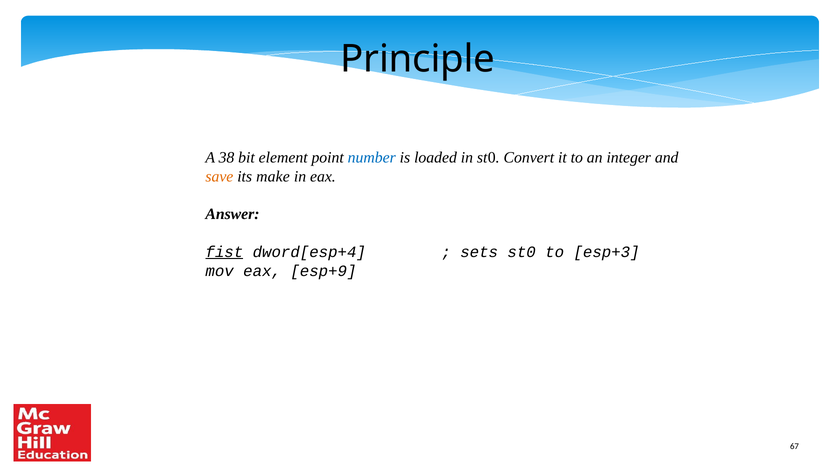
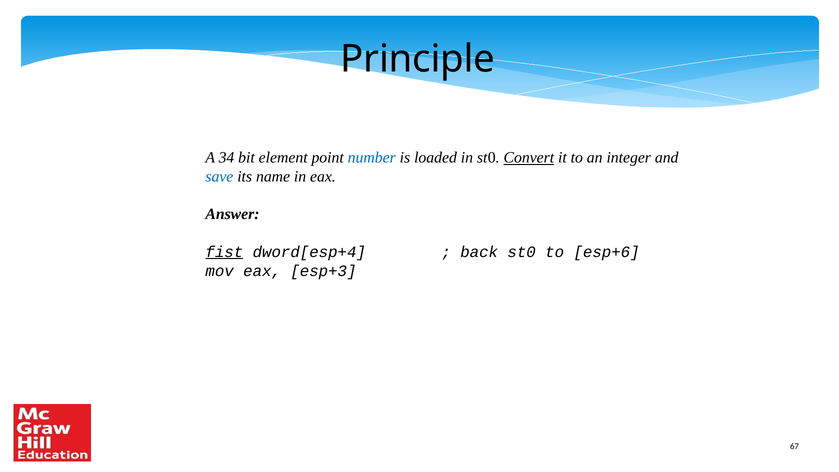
38: 38 -> 34 (226, 158)
Convert underline: none -> present (529, 158)
save colour: orange -> blue (219, 176)
make: make -> name (273, 176)
sets: sets -> back (479, 252)
esp+3: esp+3 -> esp+6 (607, 252)
esp+9: esp+9 -> esp+3 (323, 271)
